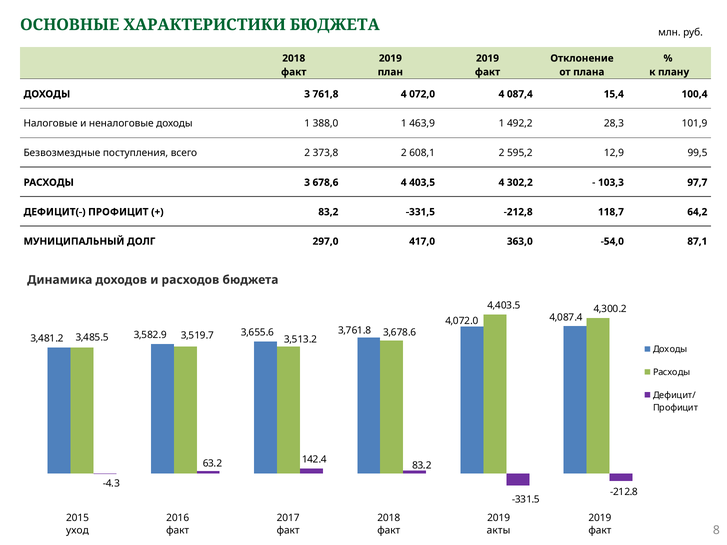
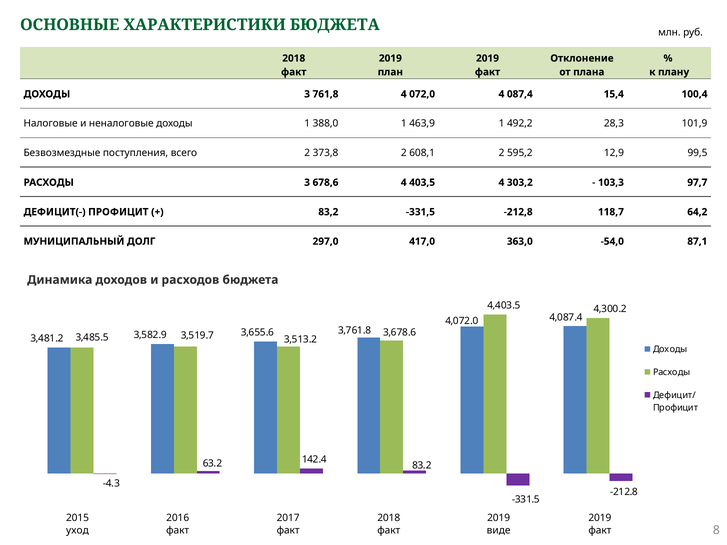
302,2: 302,2 -> 303,2 (520, 183)
акты: акты -> виде (499, 530)
